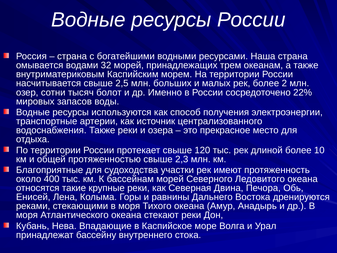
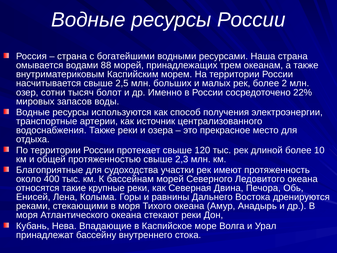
32: 32 -> 88 (106, 65)
